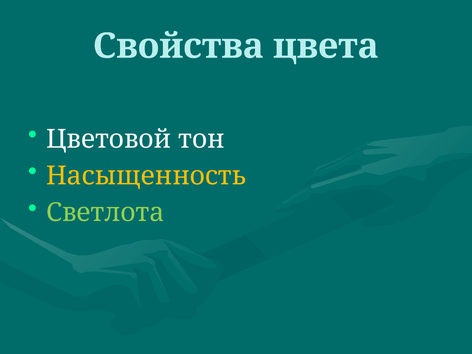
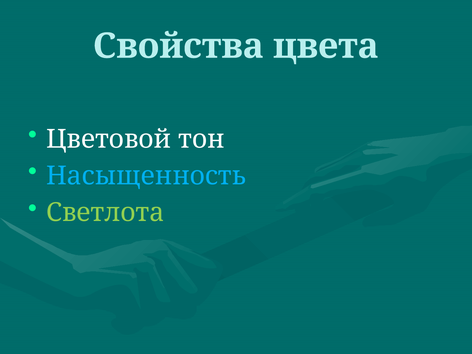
Насыщенность colour: yellow -> light blue (146, 176)
